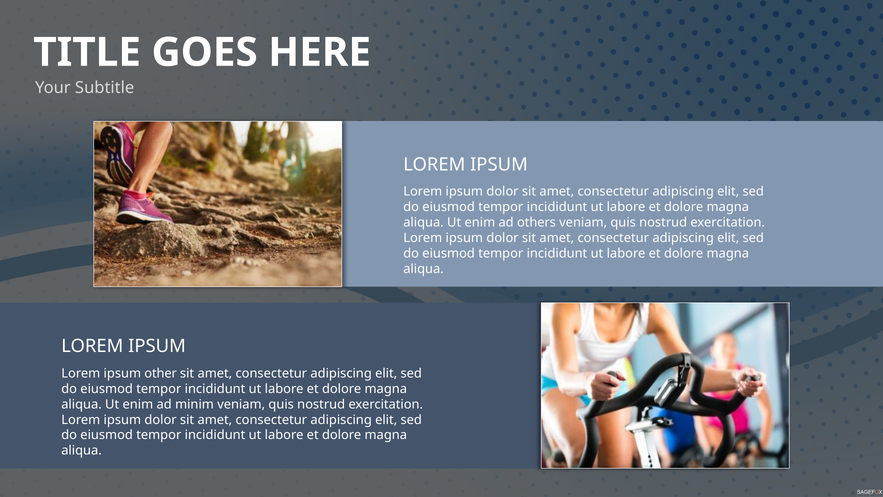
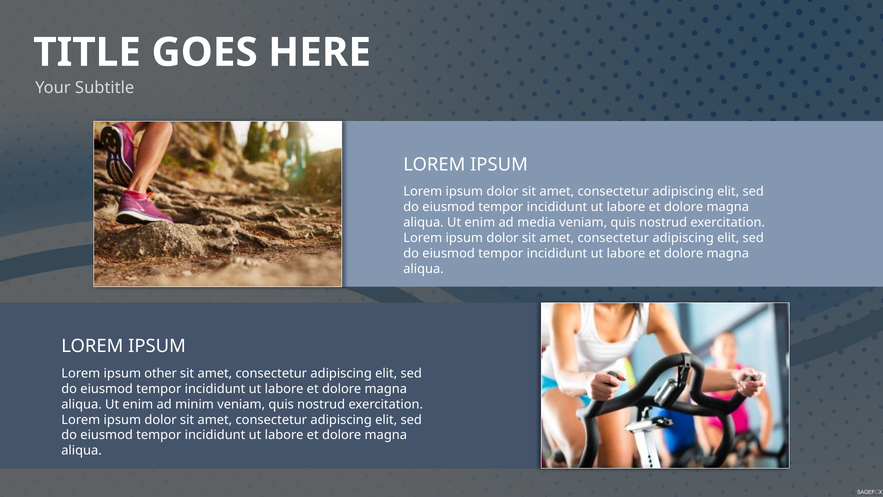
others: others -> media (536, 223)
